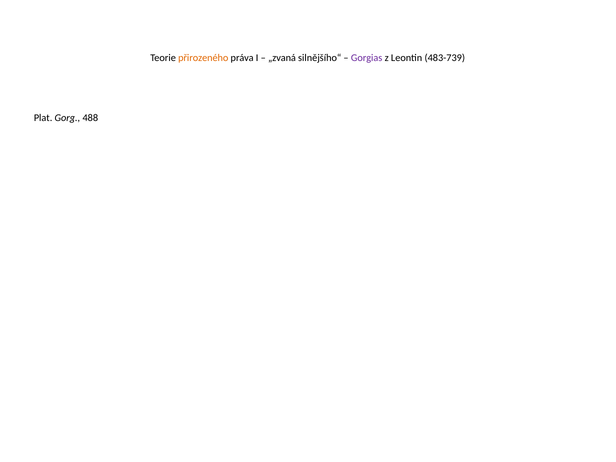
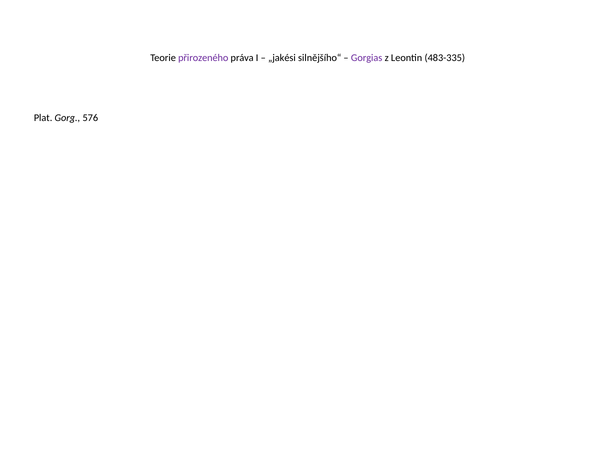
přirozeného colour: orange -> purple (203, 58)
„zvaná: „zvaná -> „jakési (282, 58)
483-739: 483-739 -> 483-335 (445, 58)
488: 488 -> 576 (90, 118)
